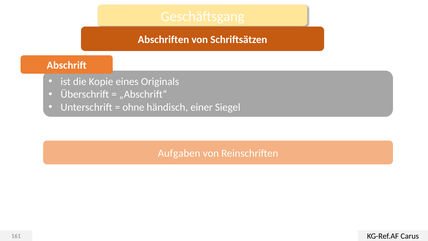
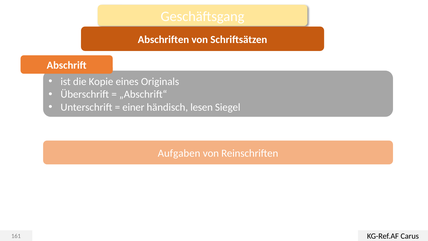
ohne: ohne -> einer (133, 107)
einer: einer -> lesen (202, 107)
